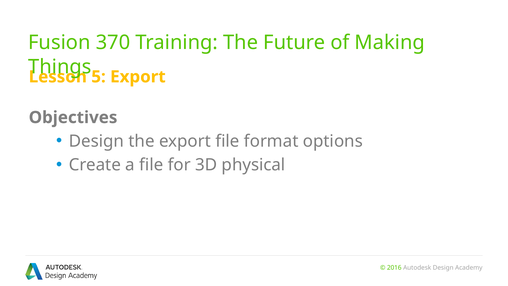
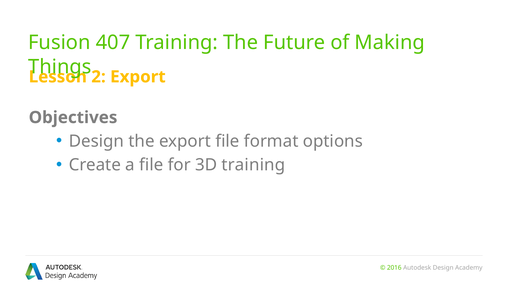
370: 370 -> 407 (113, 43)
5: 5 -> 2 (99, 77)
3D physical: physical -> training (253, 165)
